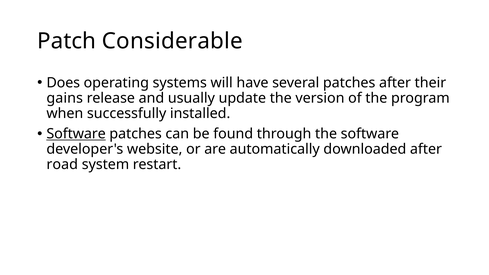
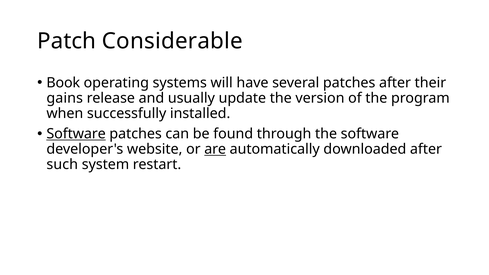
Does: Does -> Book (63, 83)
are underline: none -> present (215, 149)
road: road -> such (62, 165)
